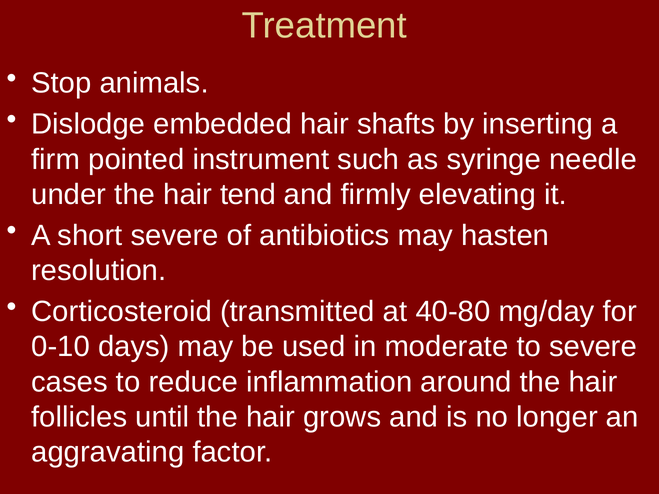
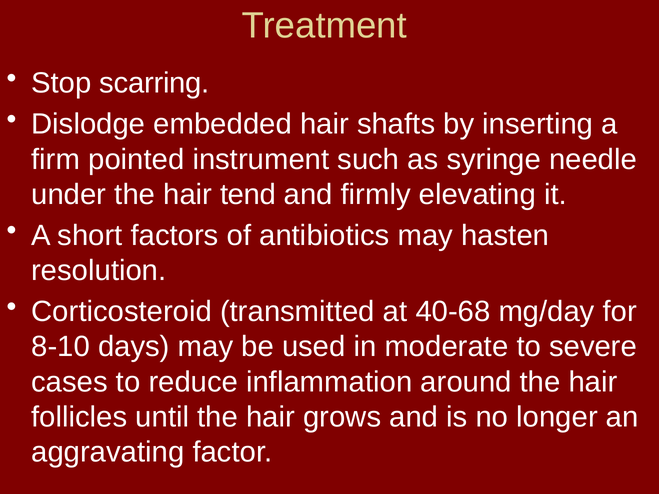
animals: animals -> scarring (154, 83)
short severe: severe -> factors (175, 236)
40-80: 40-80 -> 40-68 (453, 312)
0-10: 0-10 -> 8-10 (61, 347)
